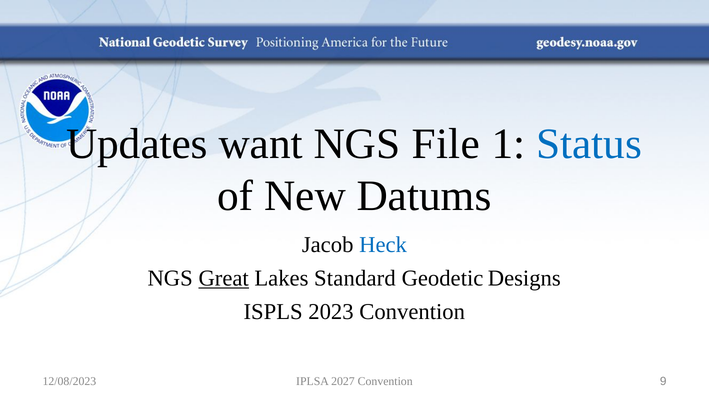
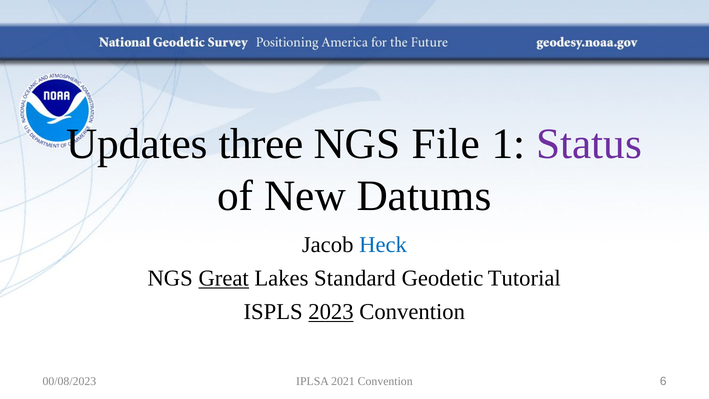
want: want -> three (261, 144)
Status colour: blue -> purple (589, 144)
Designs: Designs -> Tutorial (524, 278)
2023 underline: none -> present (331, 312)
12/08/2023: 12/08/2023 -> 00/08/2023 (69, 381)
2027: 2027 -> 2021 (343, 381)
9: 9 -> 6 (663, 381)
